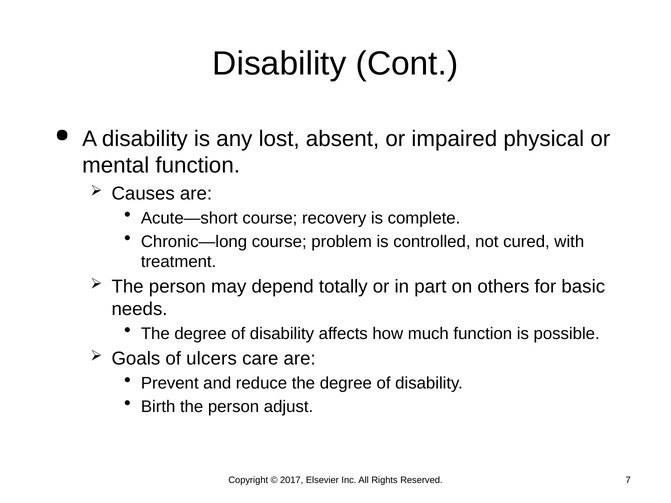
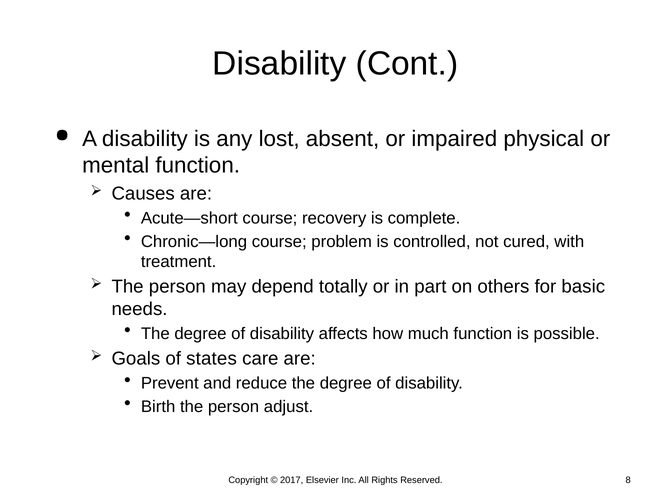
ulcers: ulcers -> states (212, 359)
7: 7 -> 8 (628, 480)
